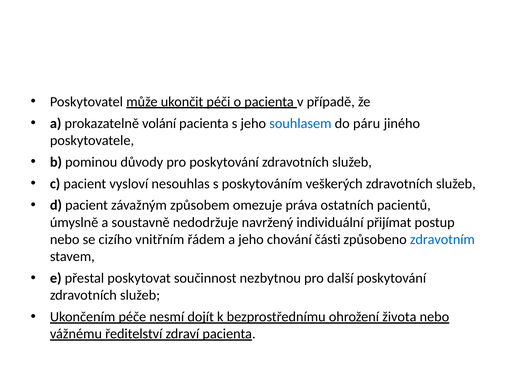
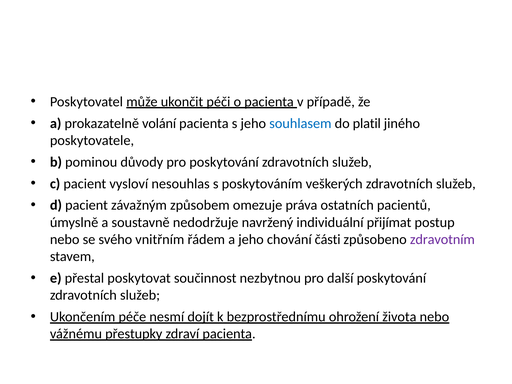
páru: páru -> platil (367, 123)
cizího: cizího -> svého (115, 239)
zdravotním colour: blue -> purple (442, 239)
ředitelství: ředitelství -> přestupky (134, 334)
